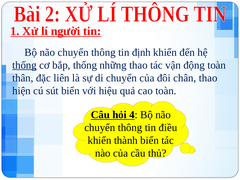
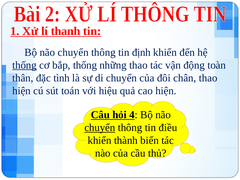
người: người -> thanh (66, 31)
liên: liên -> tình (62, 78)
sút biển: biển -> toán (70, 91)
cao toàn: toàn -> hiện (166, 91)
chuyển underline: none -> present (100, 128)
